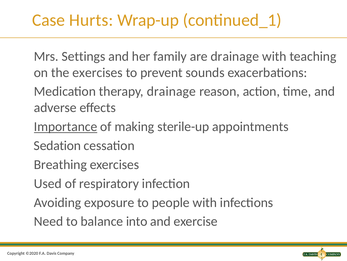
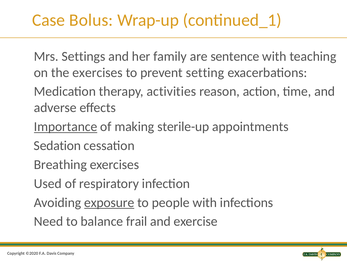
Hurts: Hurts -> Bolus (91, 20)
are drainage: drainage -> sentence (235, 56)
sounds: sounds -> setting (205, 72)
therapy drainage: drainage -> activities (171, 91)
exposure underline: none -> present (109, 202)
into: into -> frail (137, 221)
